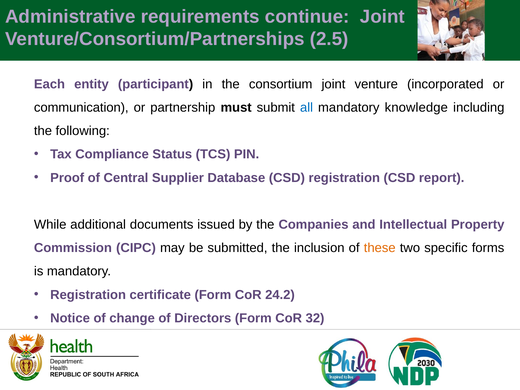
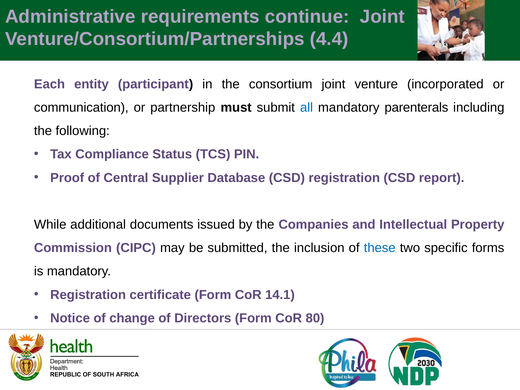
2.5: 2.5 -> 4.4 (329, 39)
knowledge: knowledge -> parenterals (416, 108)
these colour: orange -> blue (380, 248)
24.2: 24.2 -> 14.1 (280, 295)
32: 32 -> 80 (315, 318)
